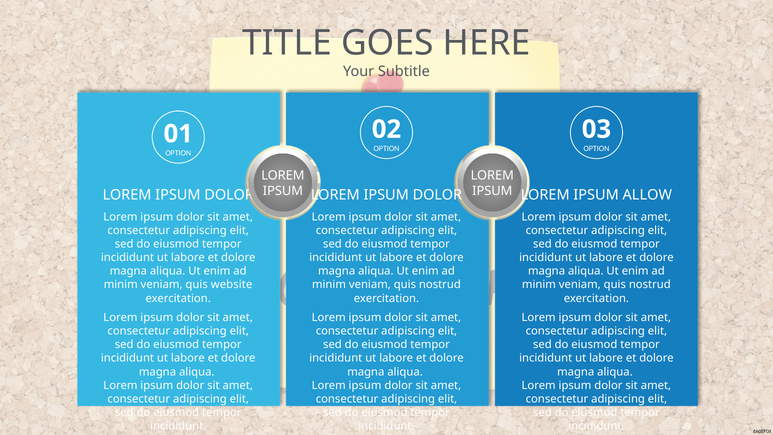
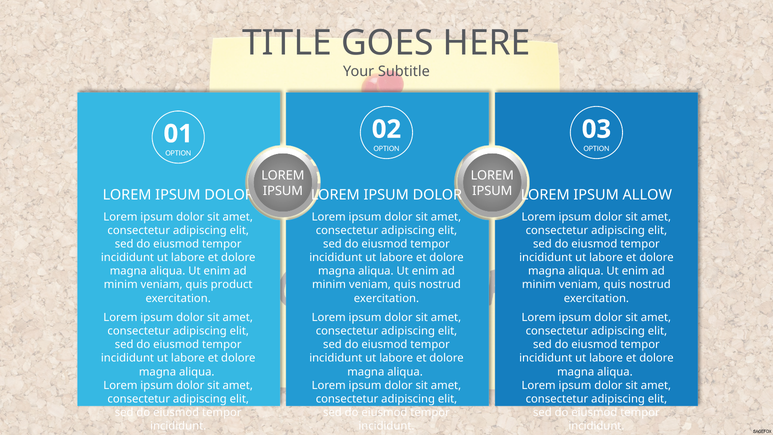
website: website -> product (232, 285)
